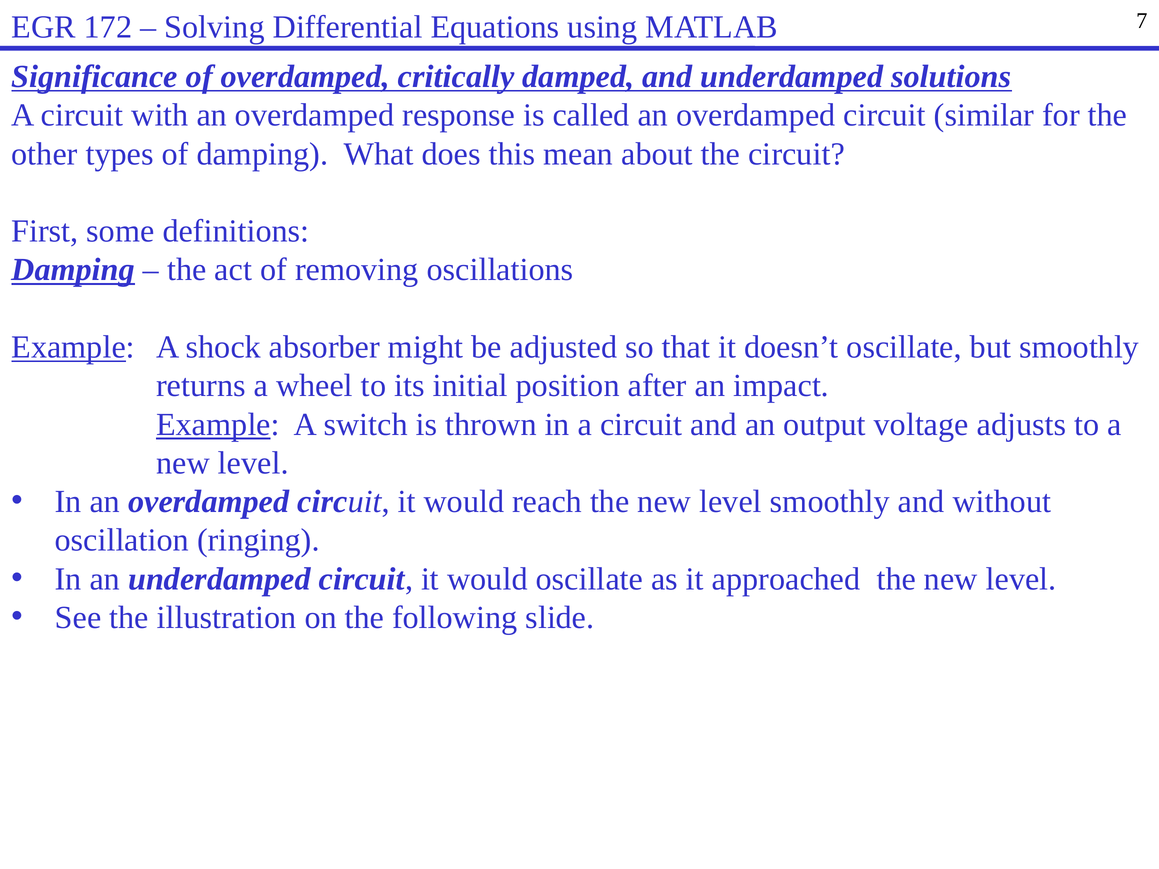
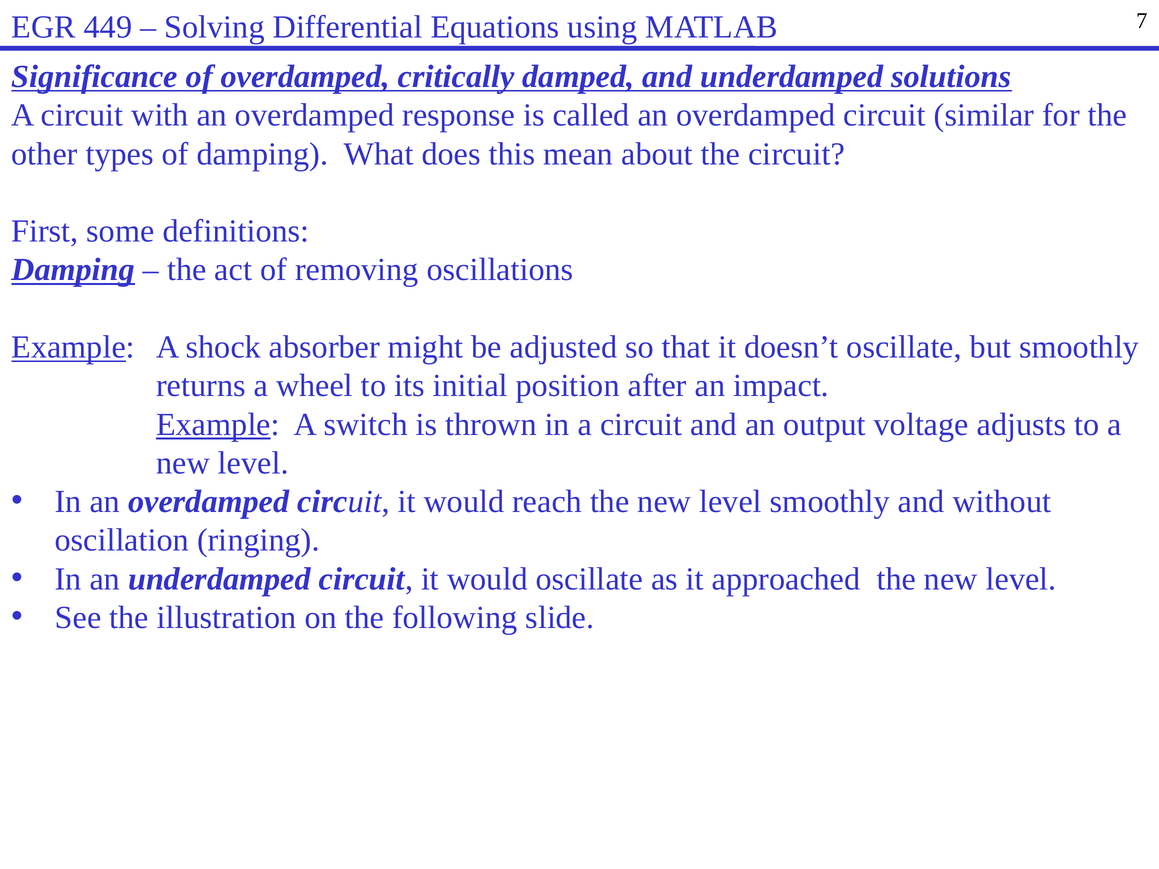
172: 172 -> 449 (108, 27)
